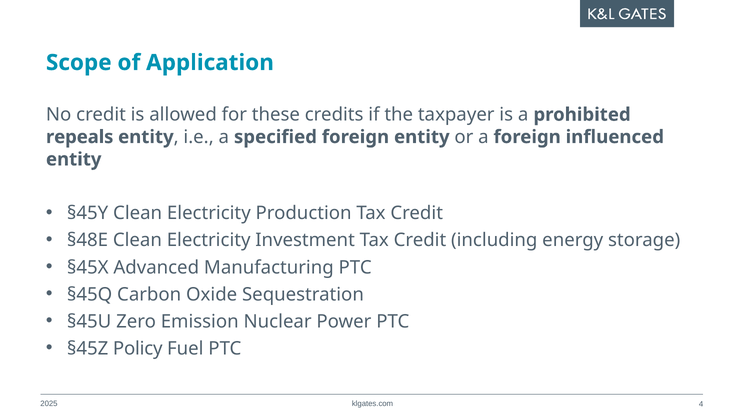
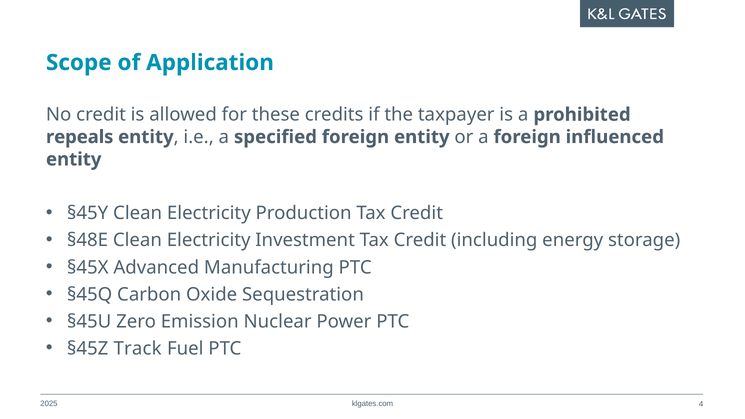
Policy: Policy -> Track (138, 348)
